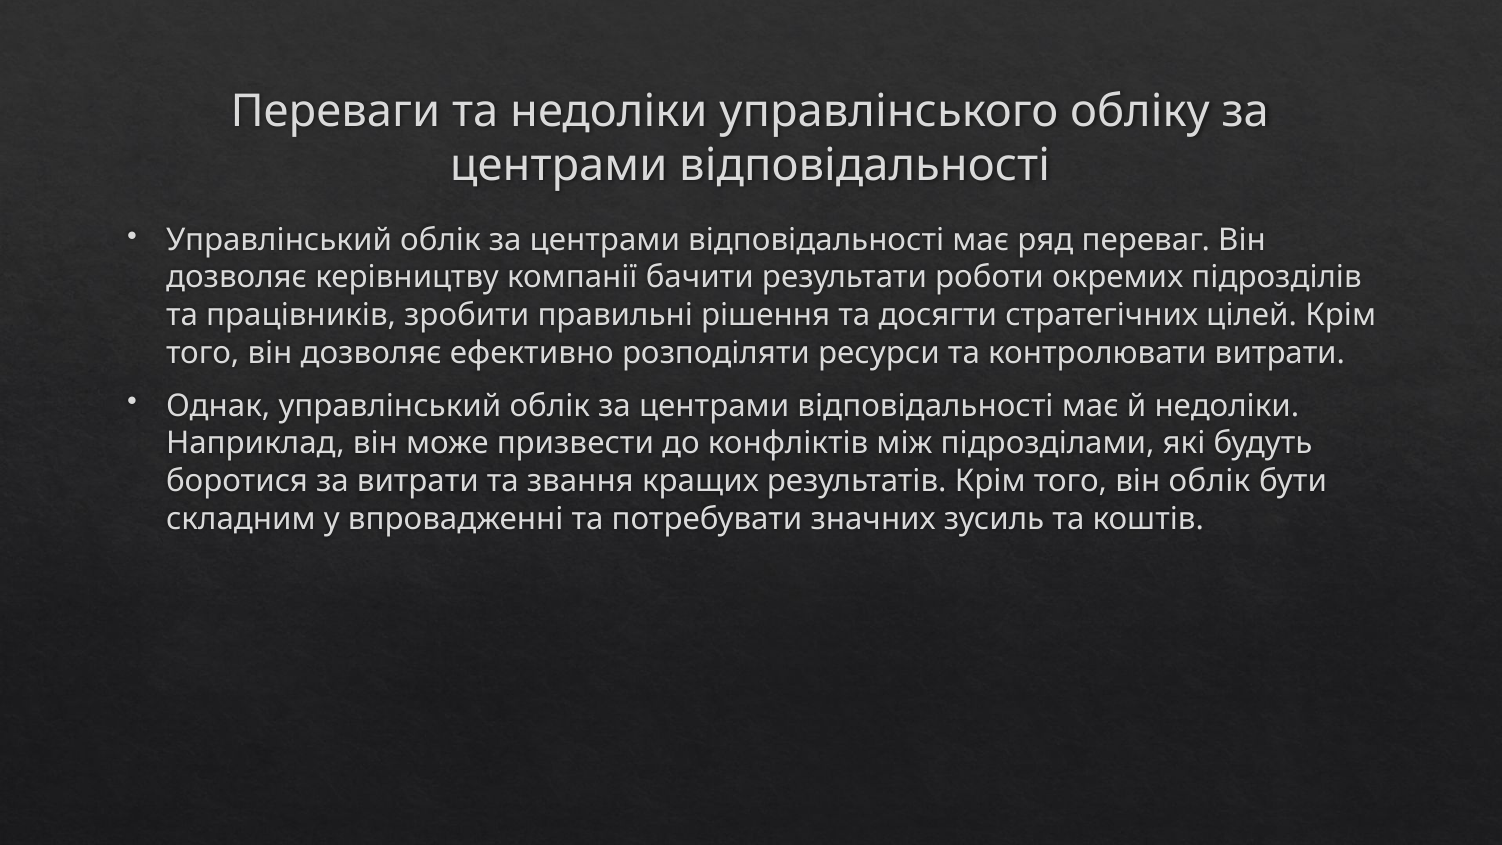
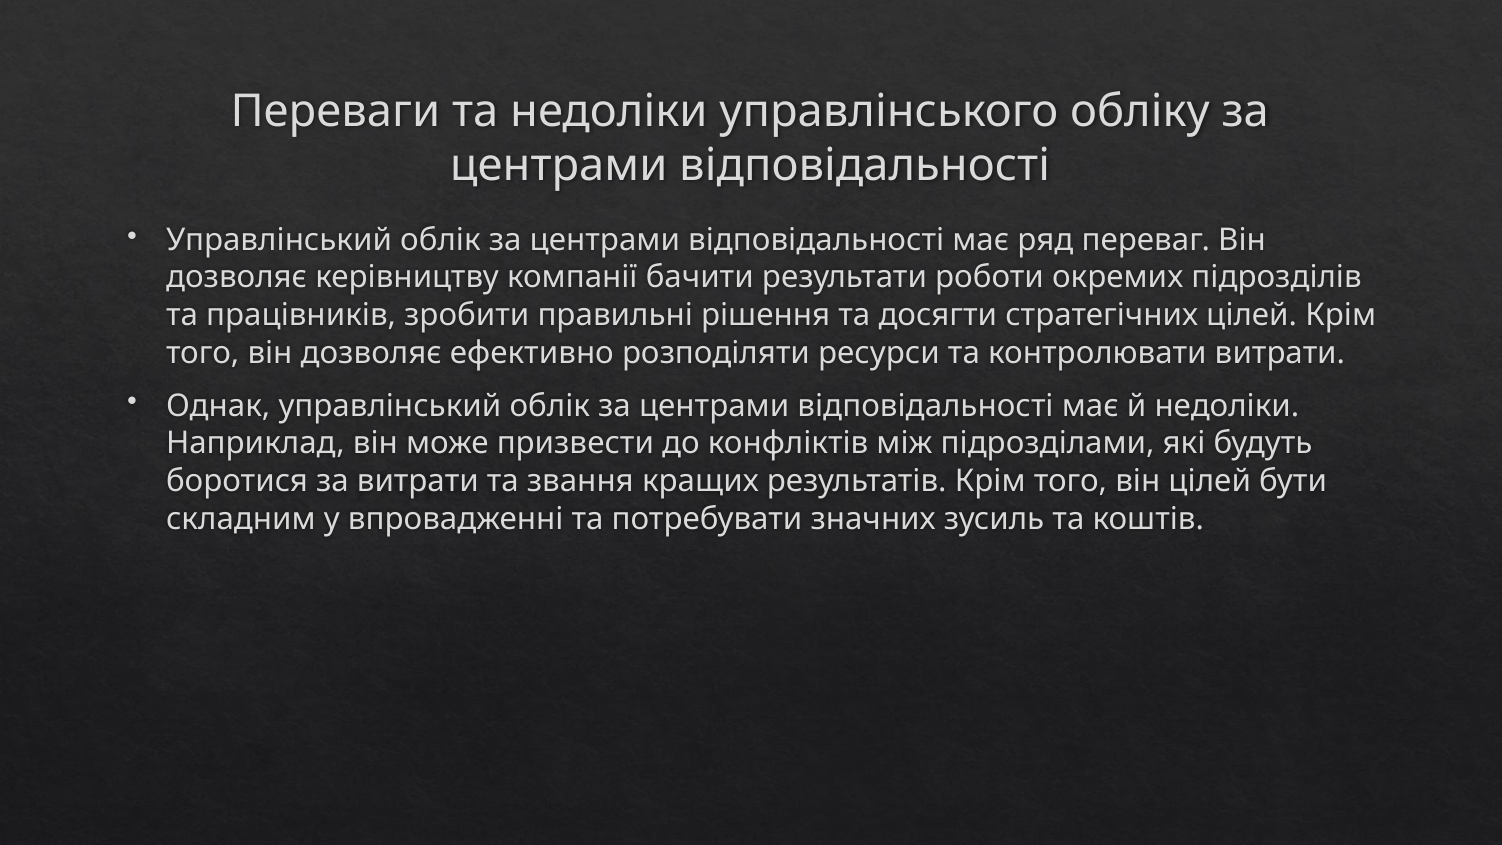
він облік: облік -> цілей (1210, 481)
